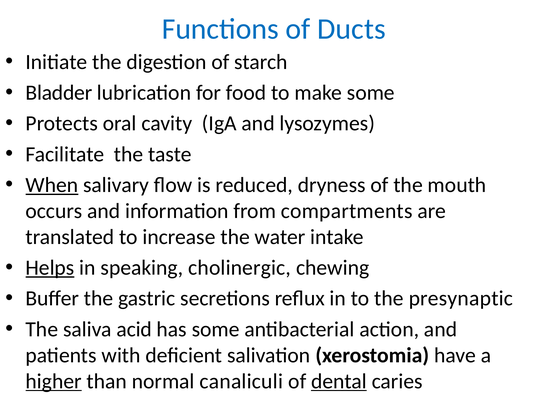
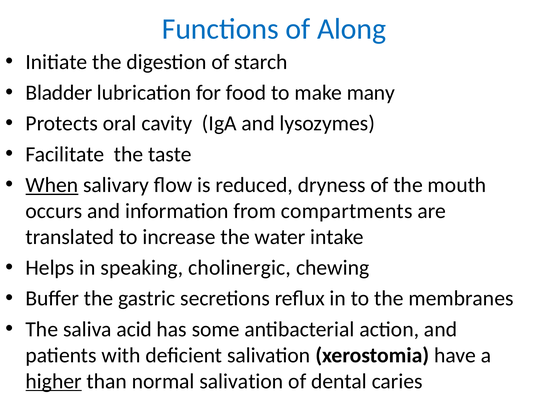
Ducts: Ducts -> Along (352, 29)
make some: some -> many (371, 93)
Helps underline: present -> none (50, 268)
presynaptic: presynaptic -> membranes (461, 298)
normal canaliculi: canaliculi -> salivation (241, 381)
dental underline: present -> none (339, 381)
